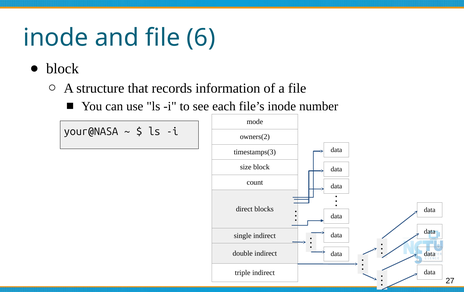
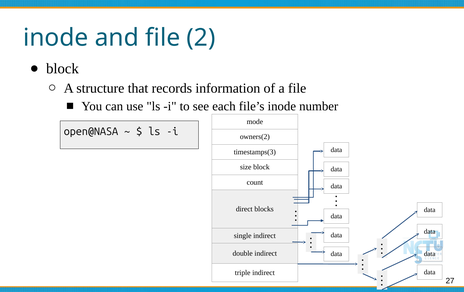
6: 6 -> 2 (201, 38)
your@NASA: your@NASA -> open@NASA (91, 132)
